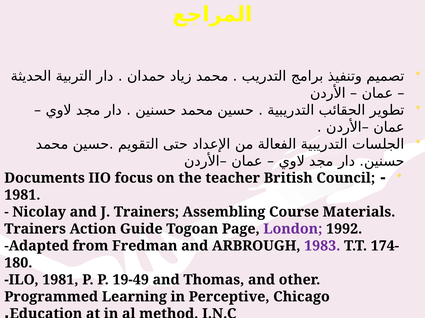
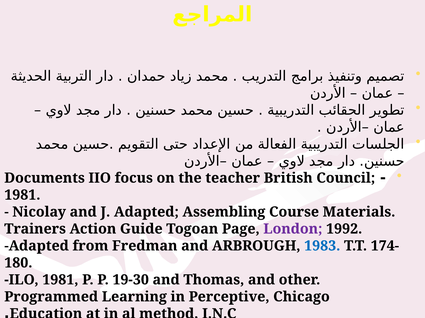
J Trainers: Trainers -> Adapted (146, 212)
1983 colour: purple -> blue (322, 246)
19-49: 19-49 -> 19-30 (131, 280)
